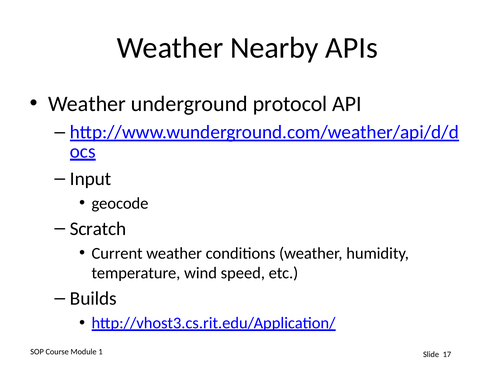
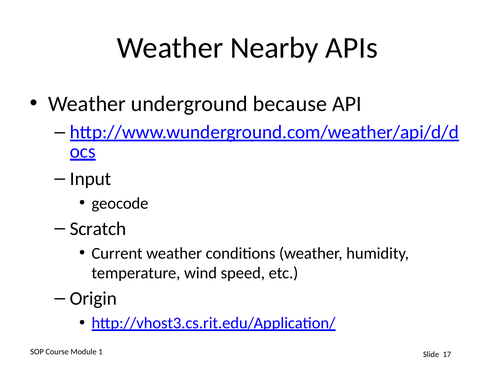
protocol: protocol -> because (290, 104)
Builds: Builds -> Origin (93, 299)
